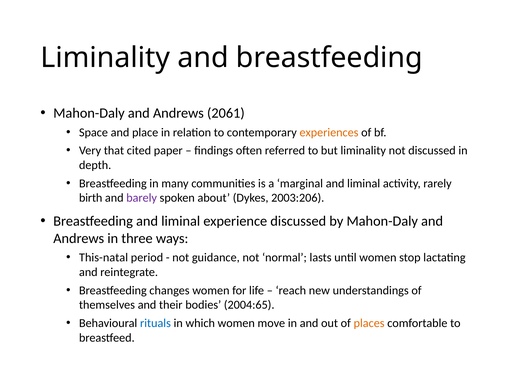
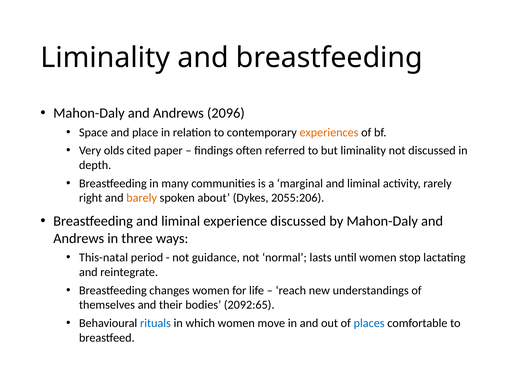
2061: 2061 -> 2096 (226, 113)
that: that -> olds (114, 150)
birth: birth -> right (91, 198)
barely colour: purple -> orange (142, 198)
2003:206: 2003:206 -> 2055:206 (298, 198)
2004:65: 2004:65 -> 2092:65 (249, 305)
places colour: orange -> blue (369, 323)
